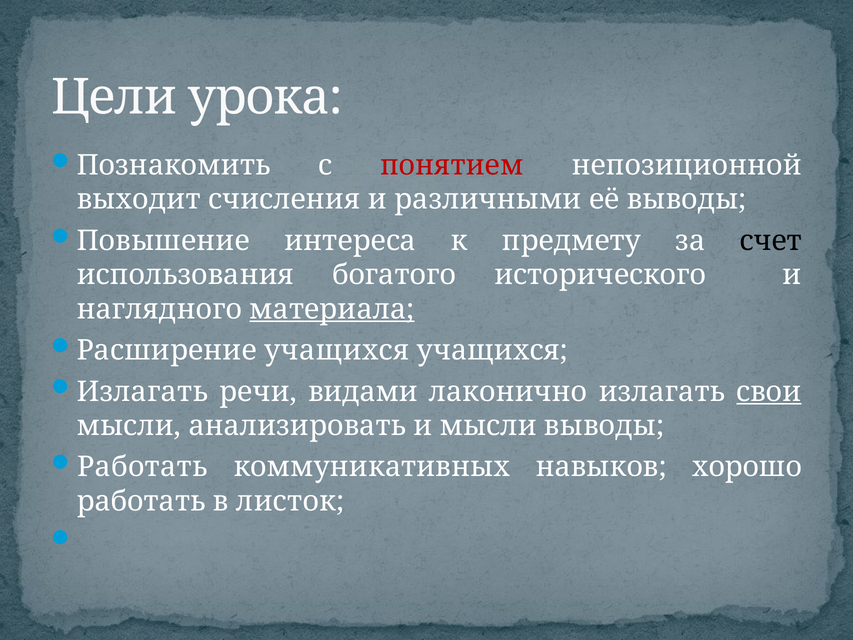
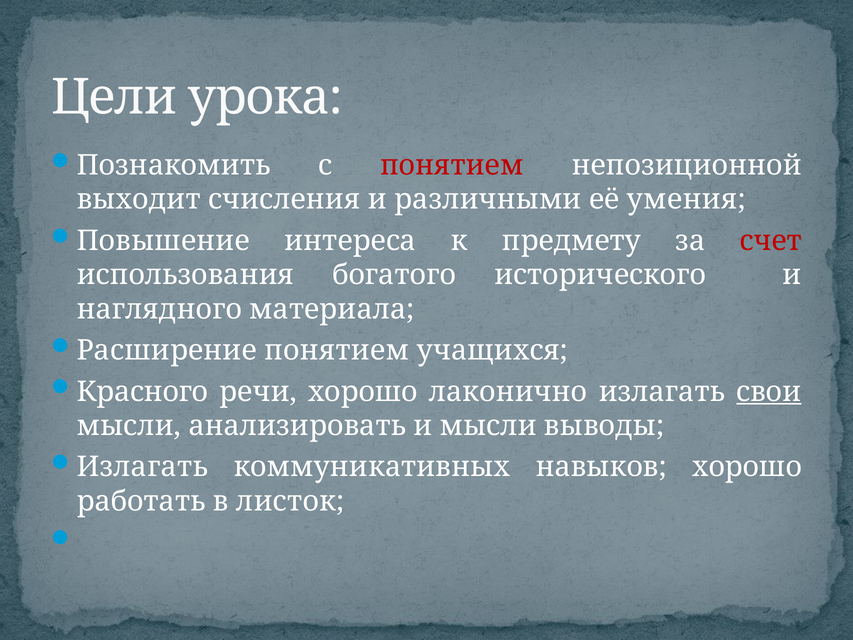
её выводы: выводы -> умения (686, 200)
счет colour: black -> red (771, 241)
материала underline: present -> none (332, 309)
Расширение учащихся: учащихся -> понятием (337, 350)
Излагать: Излагать -> Красного (142, 391)
речи видами: видами -> хорошо (363, 391)
Работать: Работать -> Излагать (142, 467)
